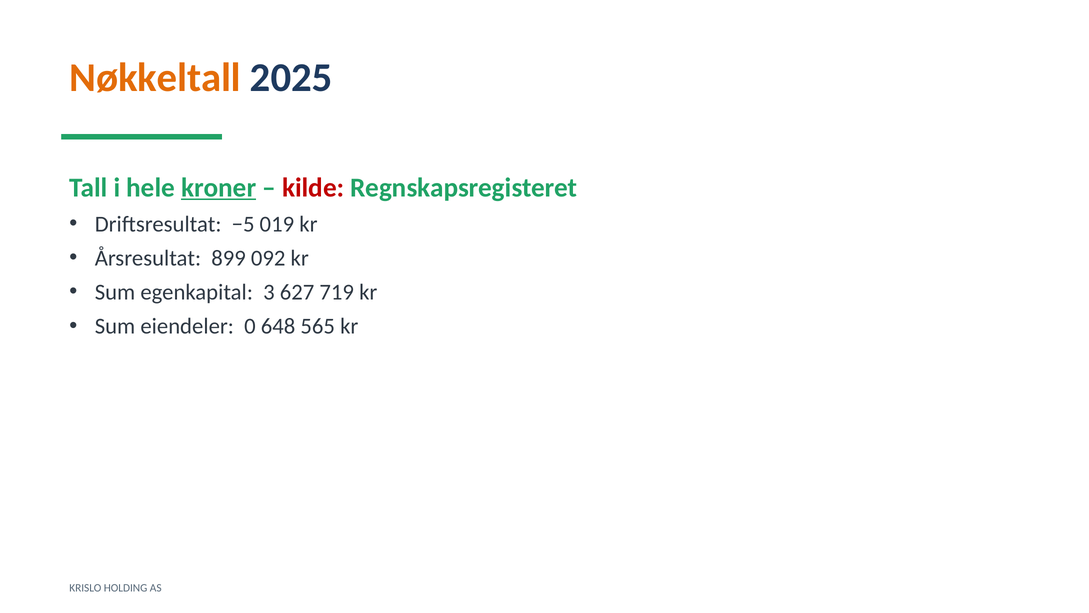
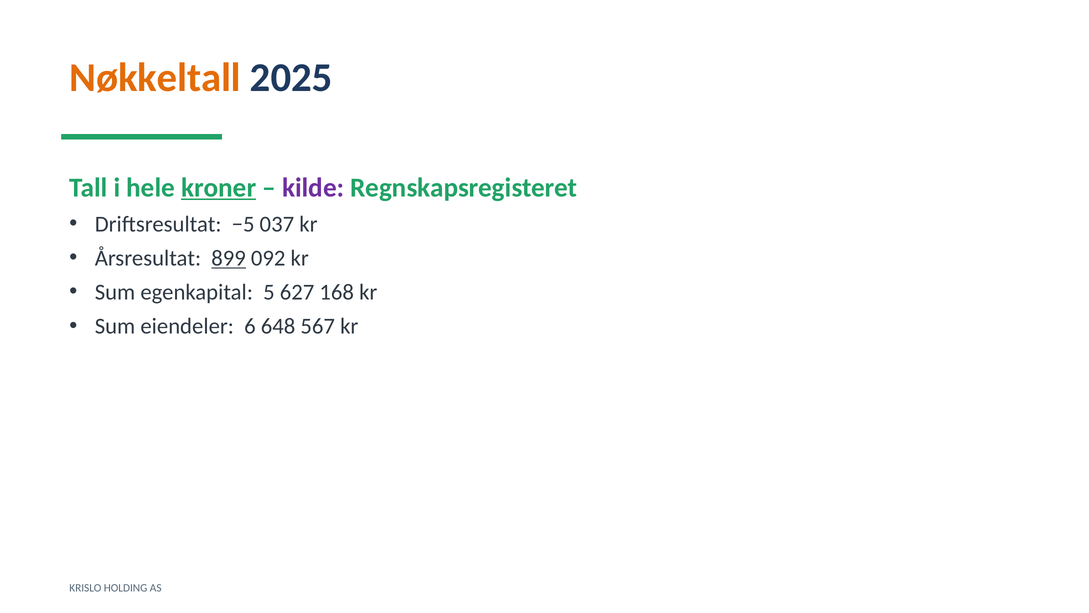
kilde colour: red -> purple (313, 187)
019: 019 -> 037 (277, 224)
899 underline: none -> present (229, 258)
3: 3 -> 5 (269, 292)
719: 719 -> 168 (337, 292)
0: 0 -> 6 (250, 326)
565: 565 -> 567 (318, 326)
